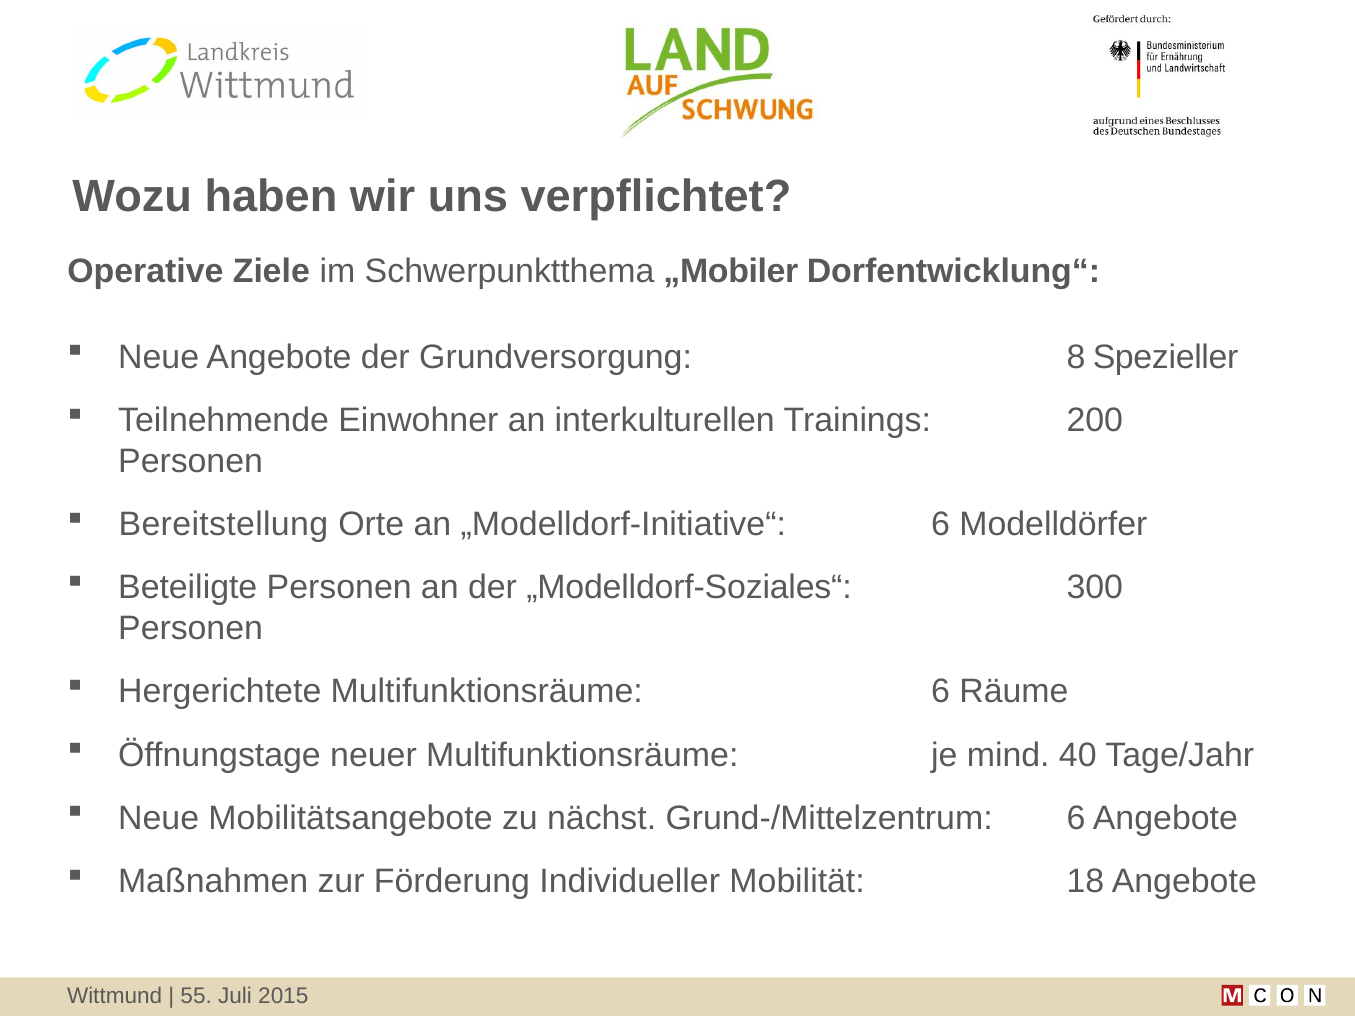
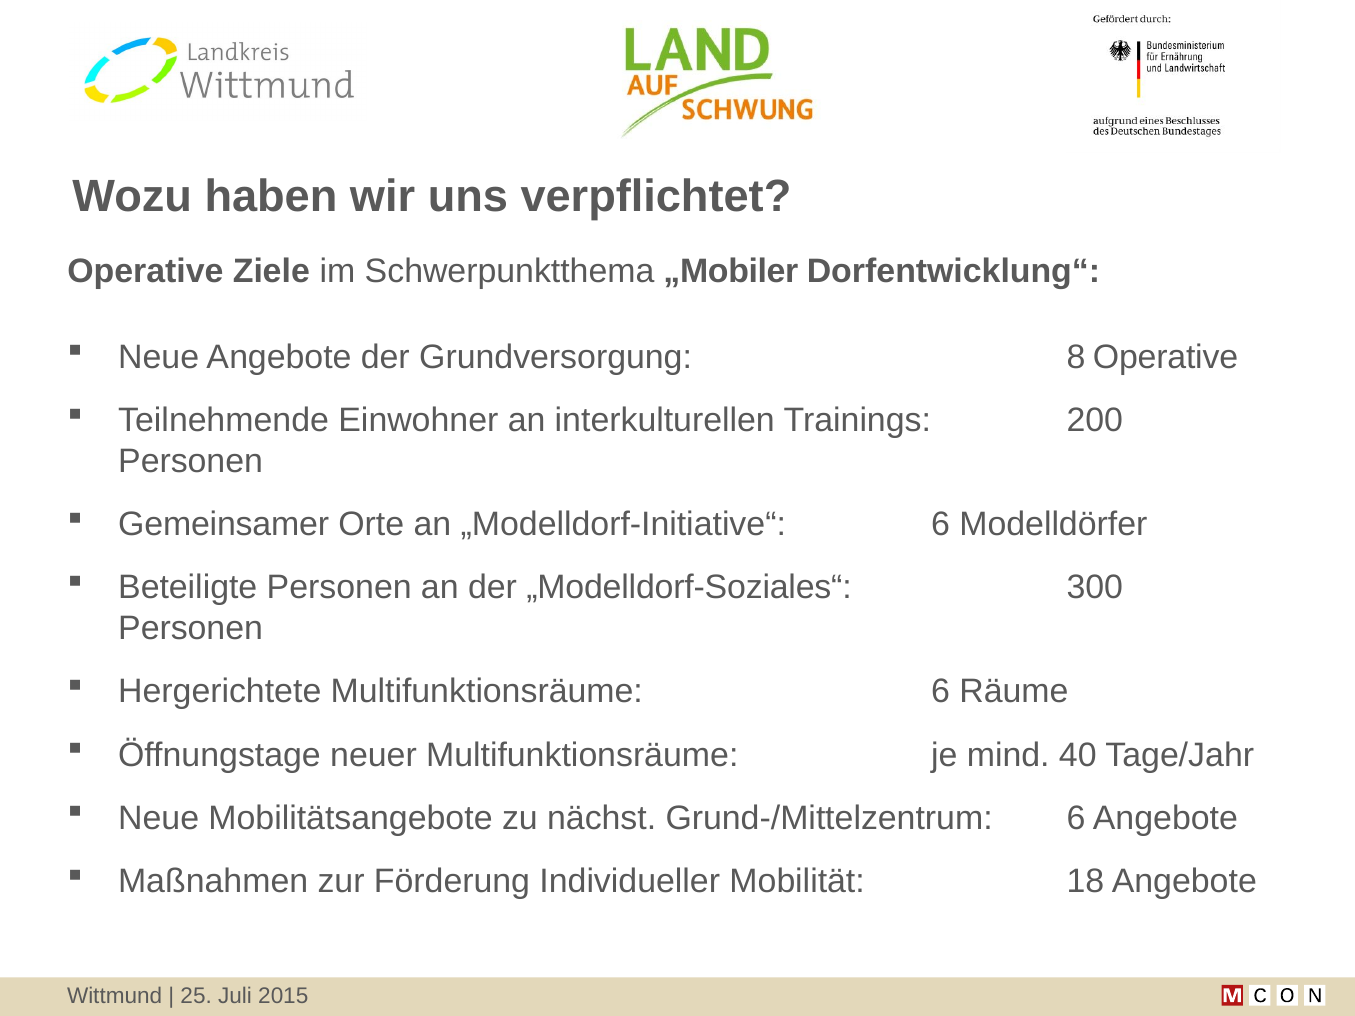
8 Spezieller: Spezieller -> Operative (1166, 357)
Bereitstellung: Bereitstellung -> Gemeinsamer (224, 525)
55: 55 -> 25 (196, 997)
